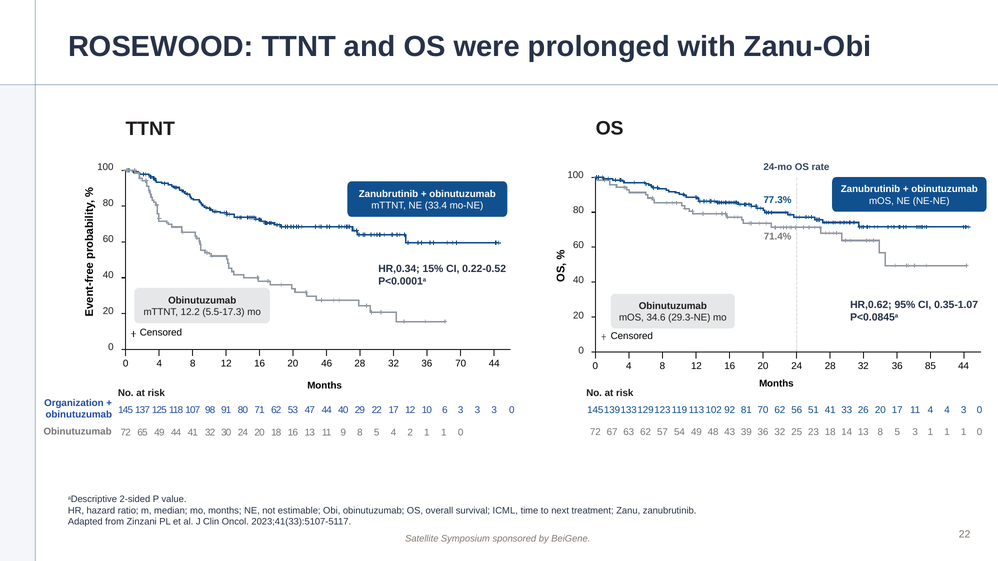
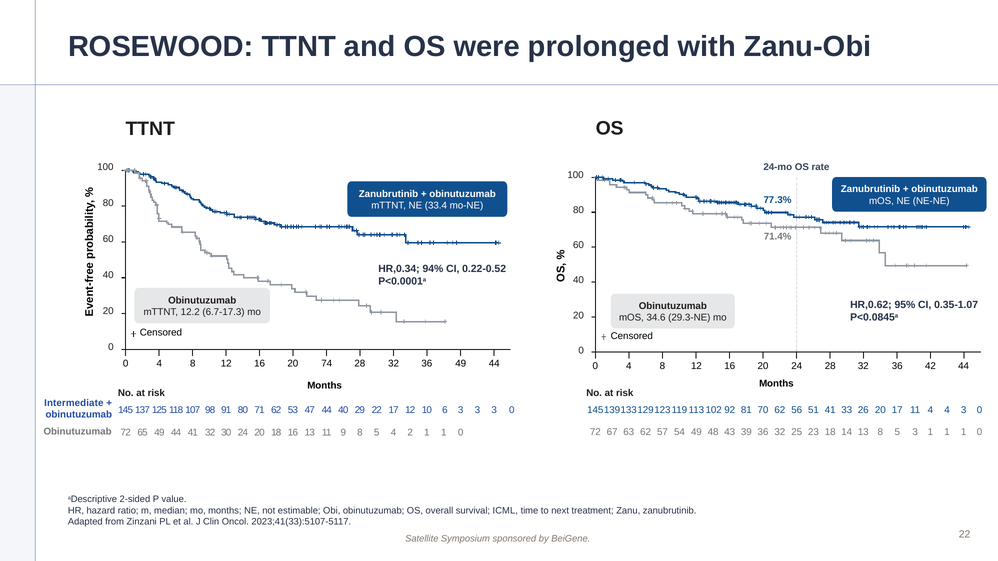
15%: 15% -> 94% (433, 269)
5.5-17.3: 5.5-17.3 -> 6.7-17.3 (223, 312)
46: 46 -> 74 (327, 364)
36 70: 70 -> 49 (461, 364)
85: 85 -> 42 (930, 366)
Organization: Organization -> Intermediate (74, 403)
